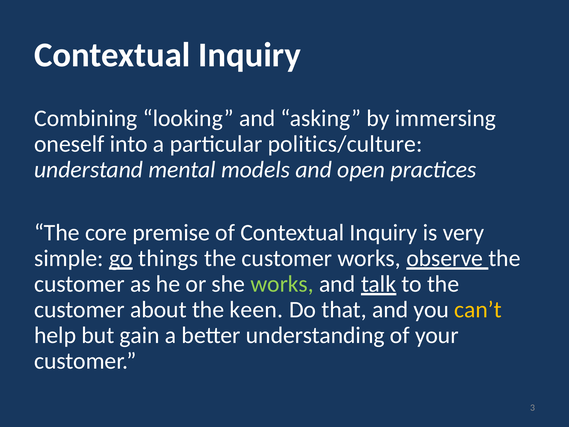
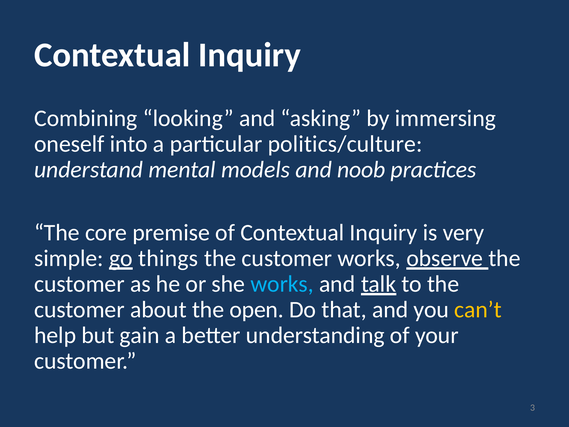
open: open -> noob (361, 170)
works colour: light green -> light blue (282, 284)
keen: keen -> open (257, 309)
